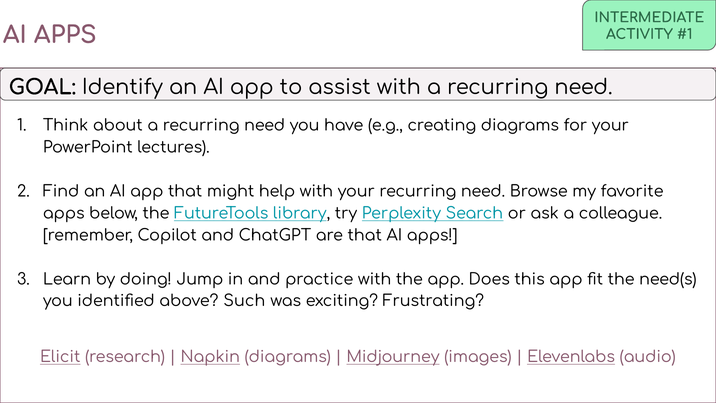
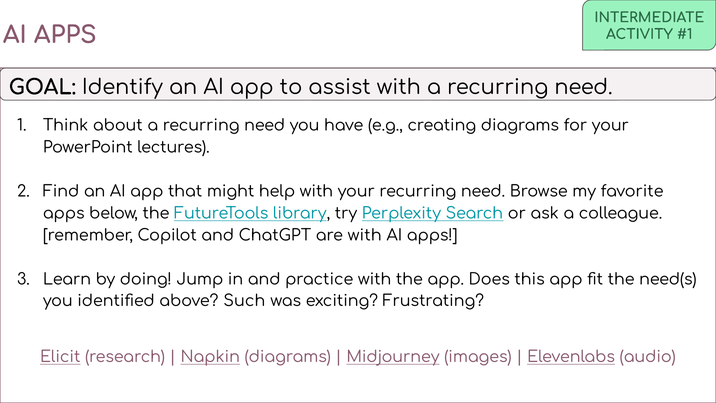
are that: that -> with (365, 235)
